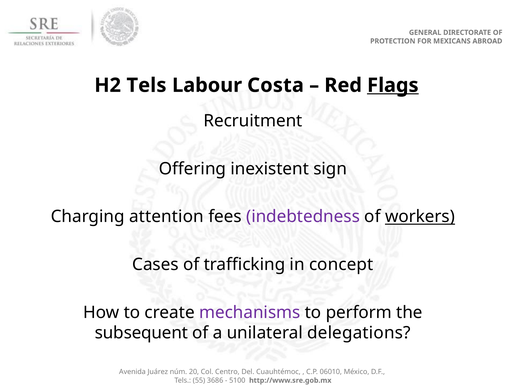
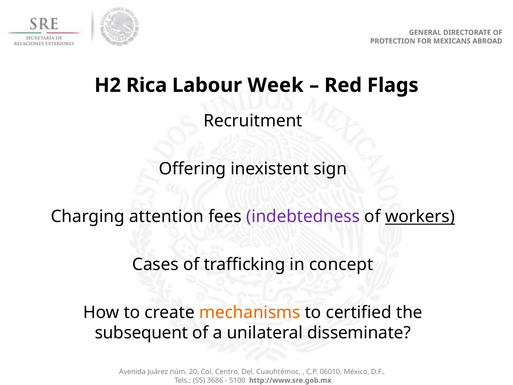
H2 Tels: Tels -> Rica (147, 85)
Costa: Costa -> Week (276, 85)
Flags underline: present -> none (393, 85)
mechanisms colour: purple -> orange (250, 312)
perform: perform -> certified (359, 312)
delegations: delegations -> disseminate (359, 333)
